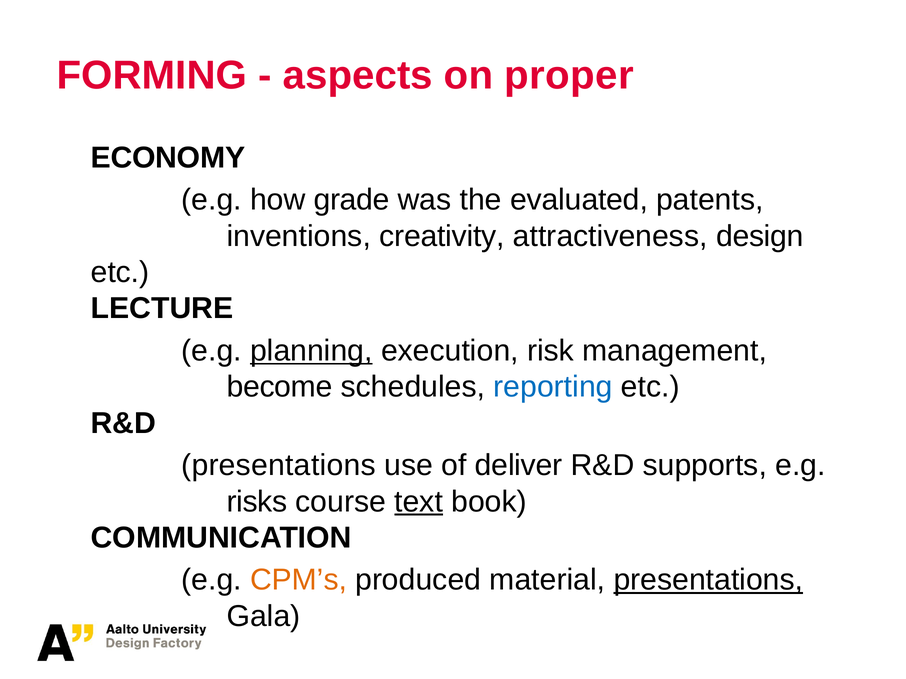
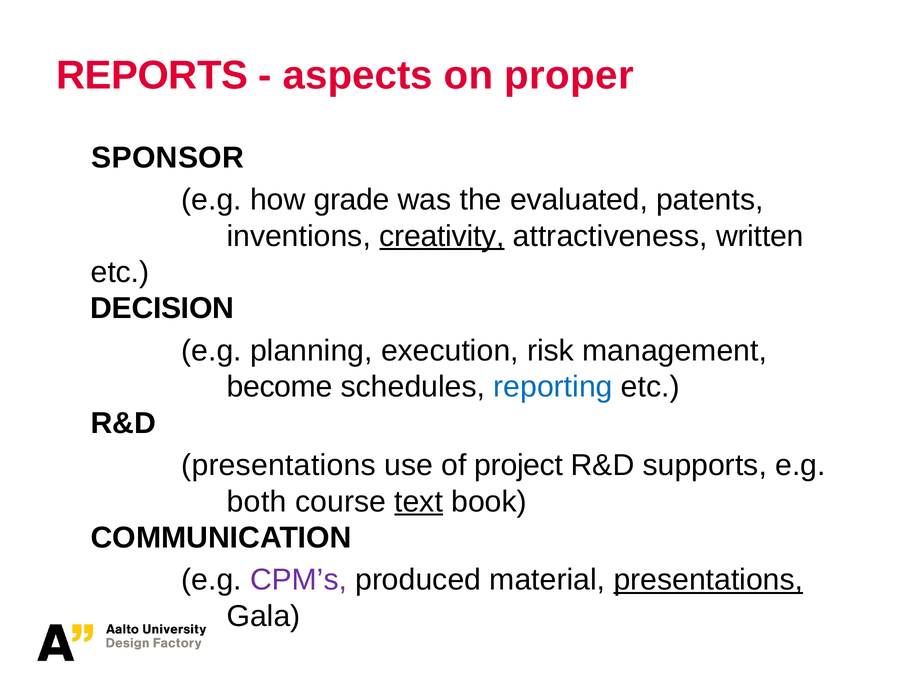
FORMING: FORMING -> REPORTS (152, 75)
ECONOMY: ECONOMY -> SPONSOR (168, 158)
creativity underline: none -> present (442, 236)
design: design -> written (760, 236)
LECTURE: LECTURE -> DECISION (162, 309)
planning underline: present -> none (311, 351)
deliver: deliver -> project (519, 466)
risks: risks -> both (257, 502)
CPM’s colour: orange -> purple (298, 580)
